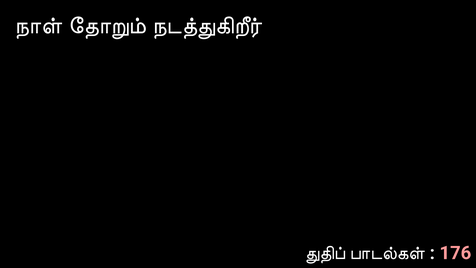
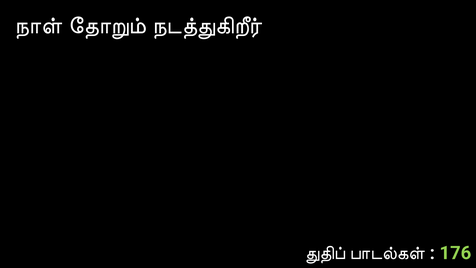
176 colour: pink -> light green (455, 253)
